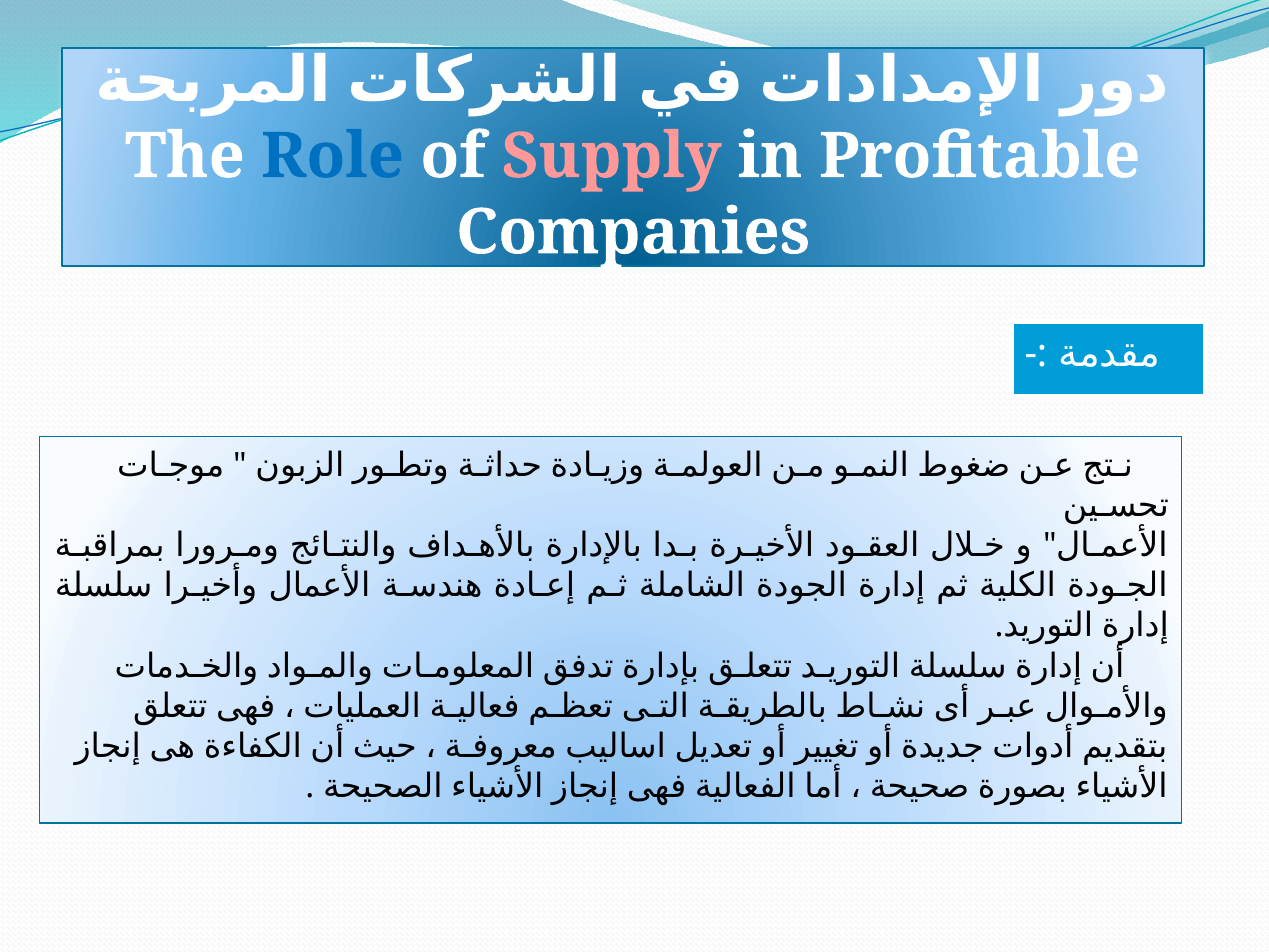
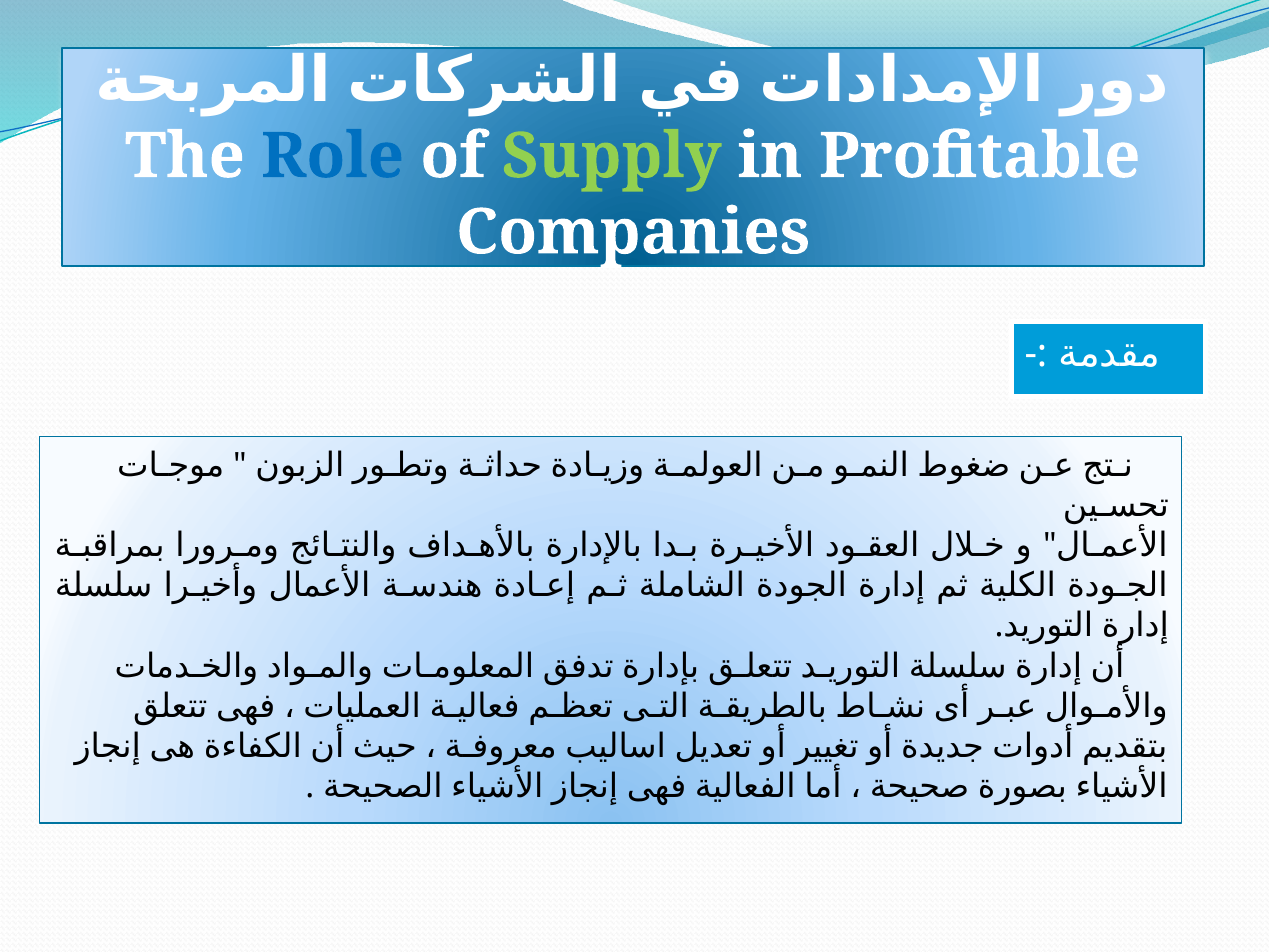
Supply colour: pink -> light green (612, 156)
